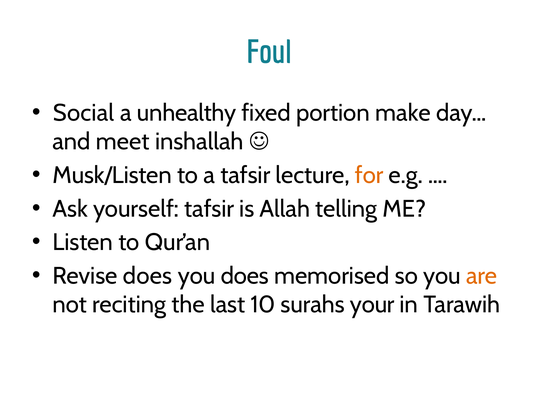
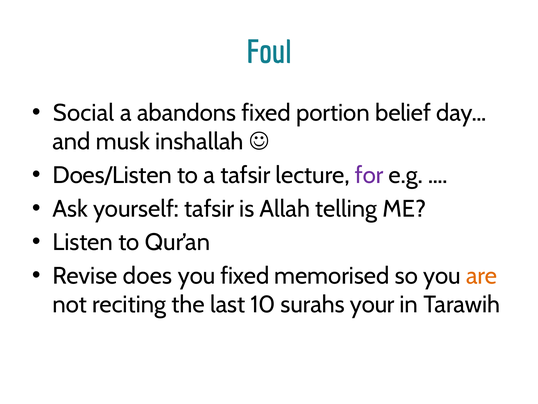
unhealthy: unhealthy -> abandons (187, 113)
make: make -> belief (403, 113)
meet: meet -> musk (123, 142)
Musk/Listen: Musk/Listen -> Does/Listen (112, 175)
for colour: orange -> purple (369, 175)
you does: does -> fixed (245, 276)
